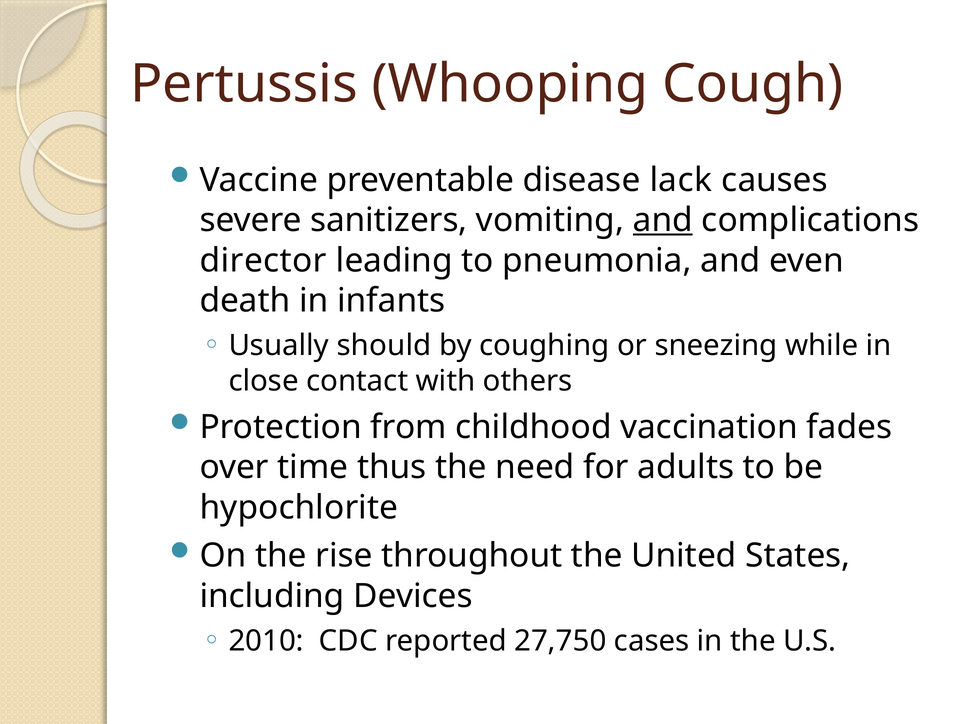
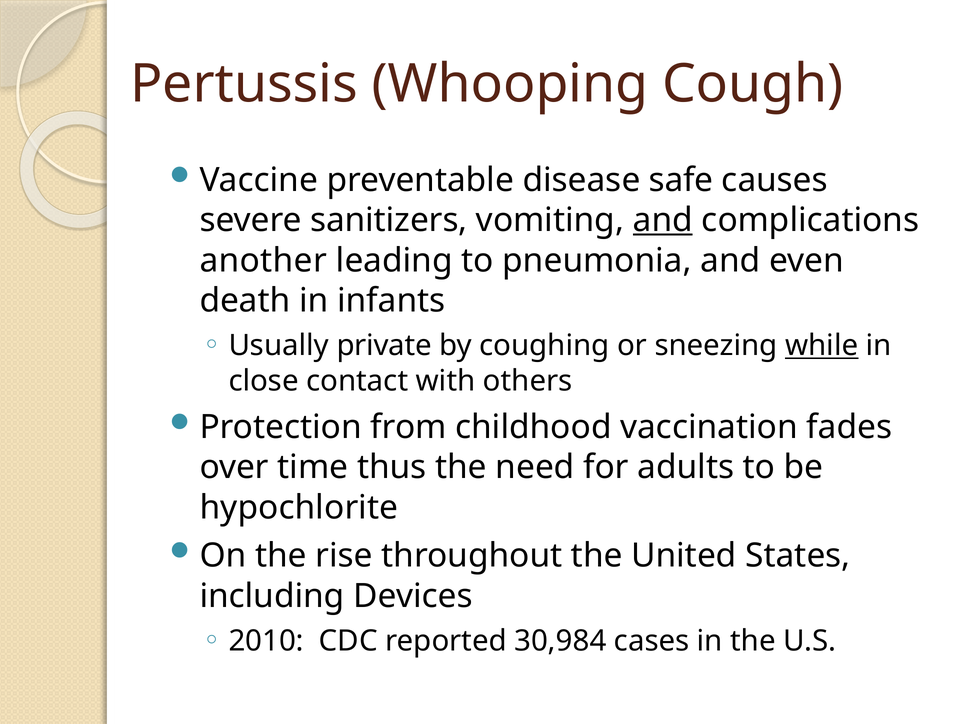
lack: lack -> safe (681, 180)
director: director -> another (263, 260)
should: should -> private (384, 345)
while underline: none -> present (822, 345)
27,750: 27,750 -> 30,984 (560, 641)
